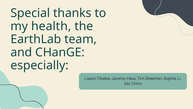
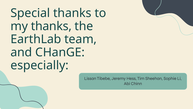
my health: health -> thanks (51, 26)
